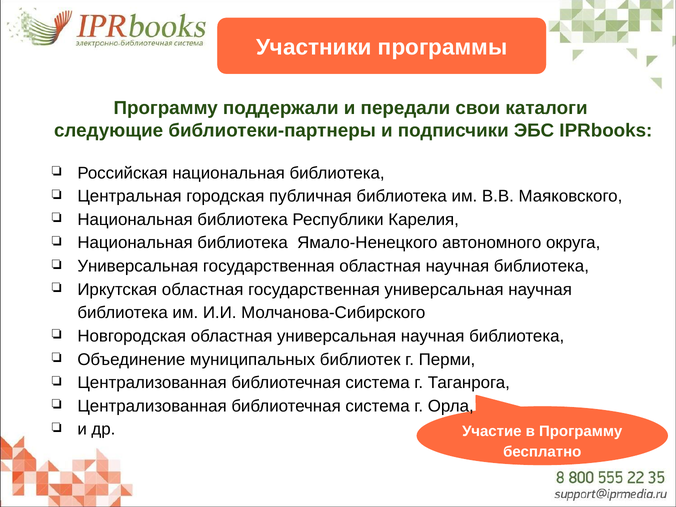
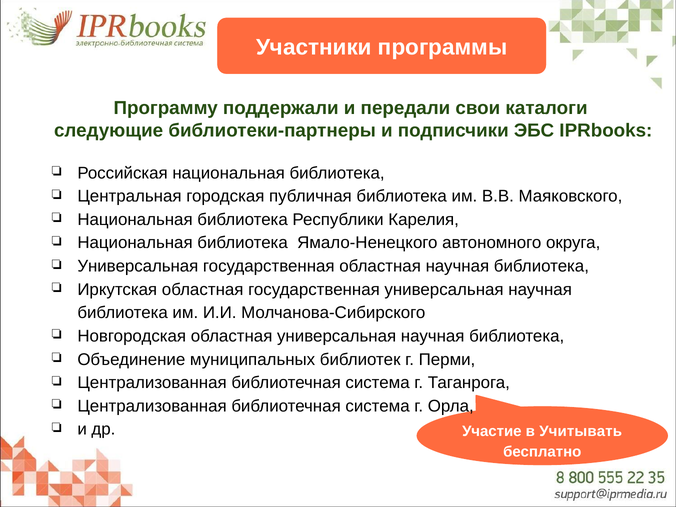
в Программу: Программу -> Учитывать (581, 431)
